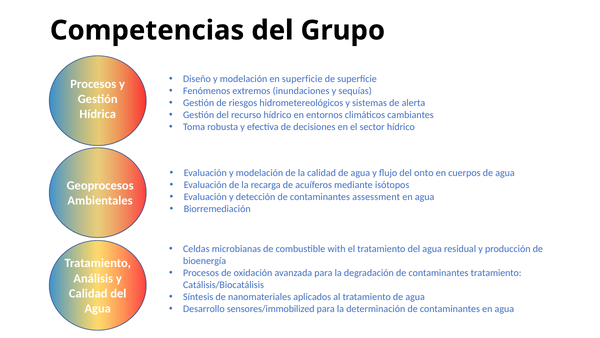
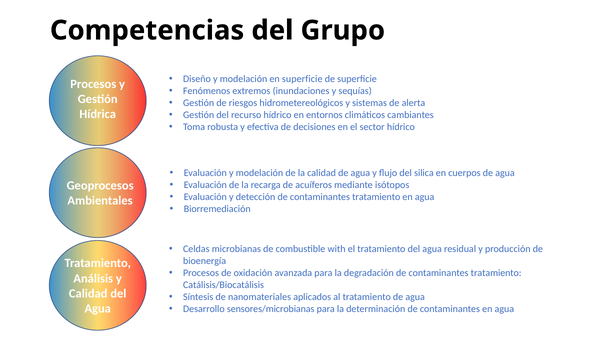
onto: onto -> silica (424, 173)
detección de contaminantes assessment: assessment -> tratamiento (376, 197)
sensores/immobilized: sensores/immobilized -> sensores/microbianas (271, 309)
